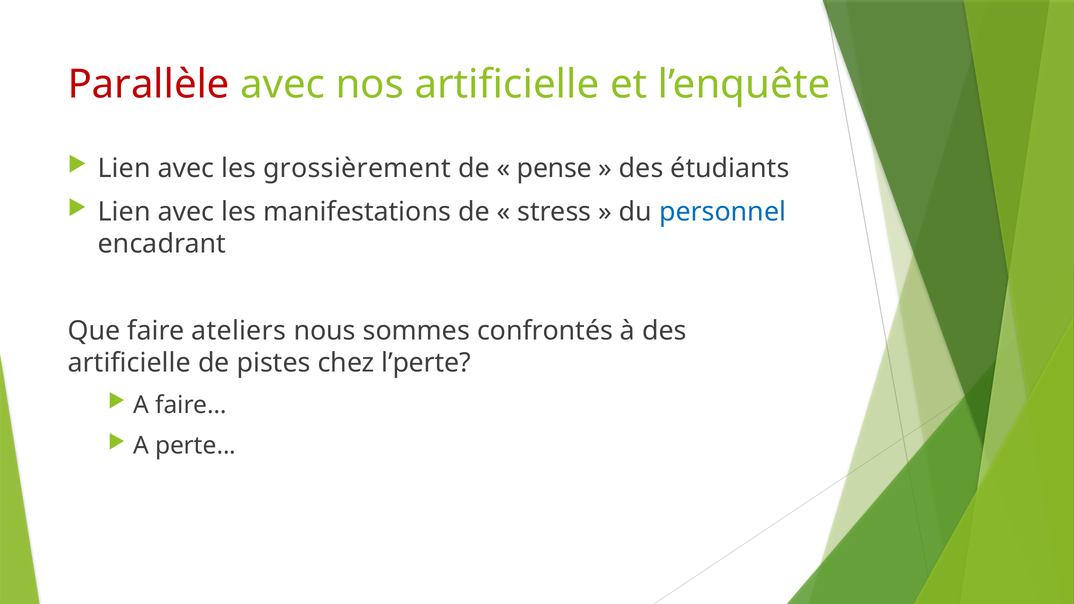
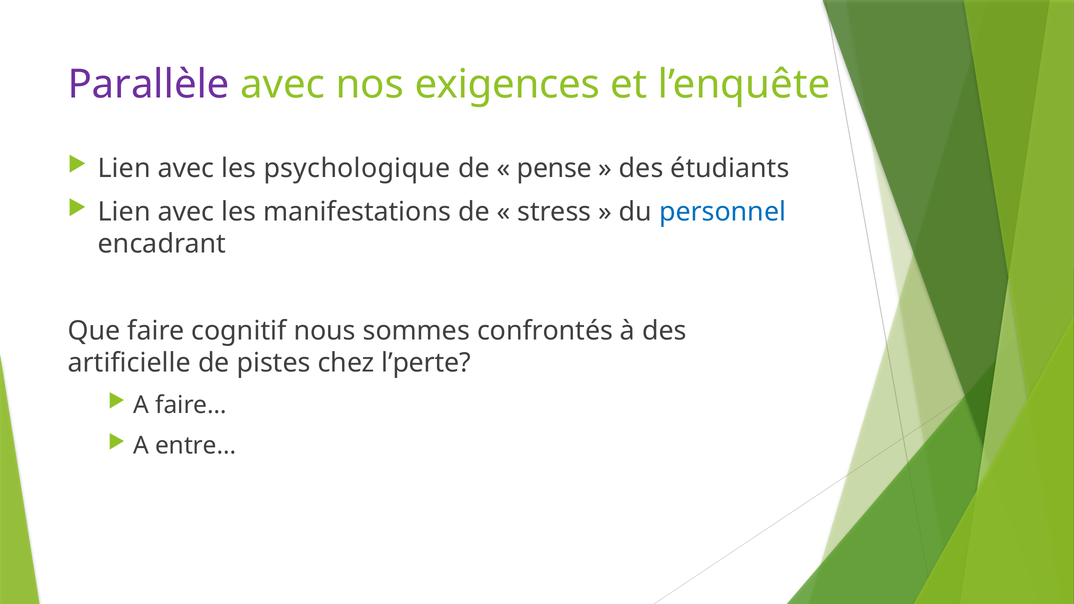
Parallèle colour: red -> purple (149, 85)
nos artificielle: artificielle -> exigences (507, 85)
grossièrement: grossièrement -> psychologique (357, 168)
ateliers: ateliers -> cognitif (239, 331)
perte: perte -> entre (196, 446)
